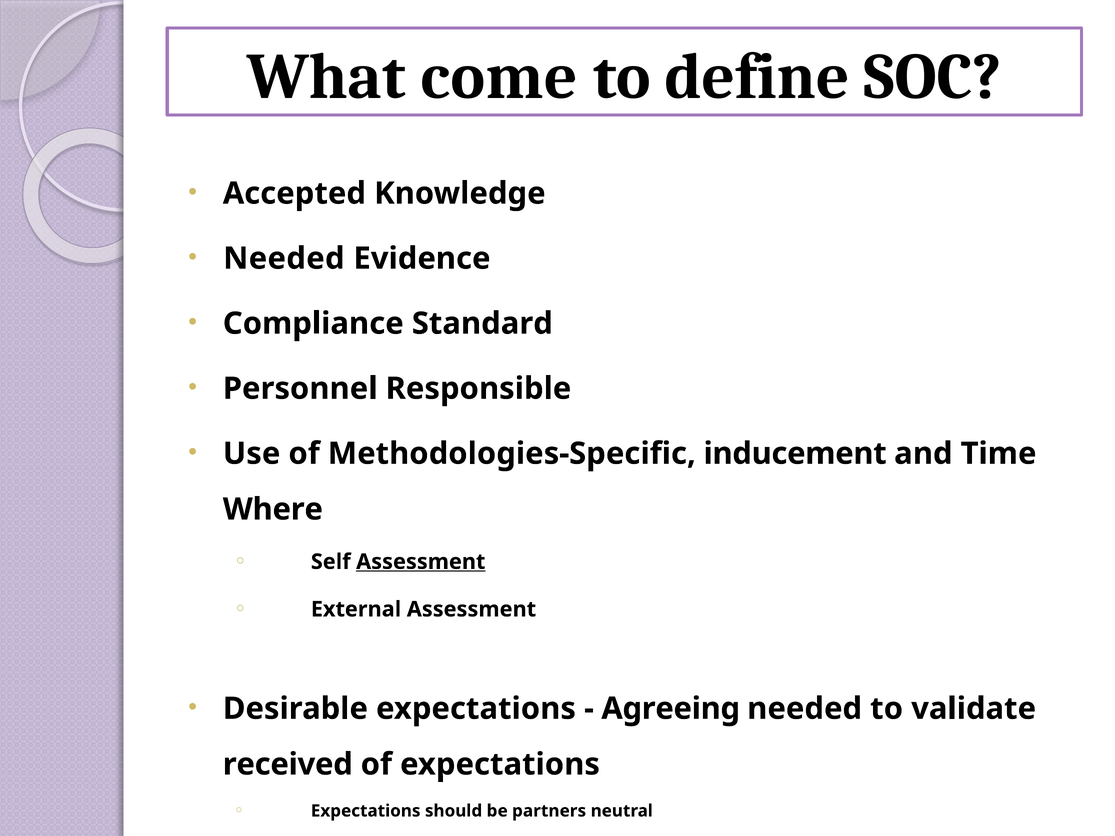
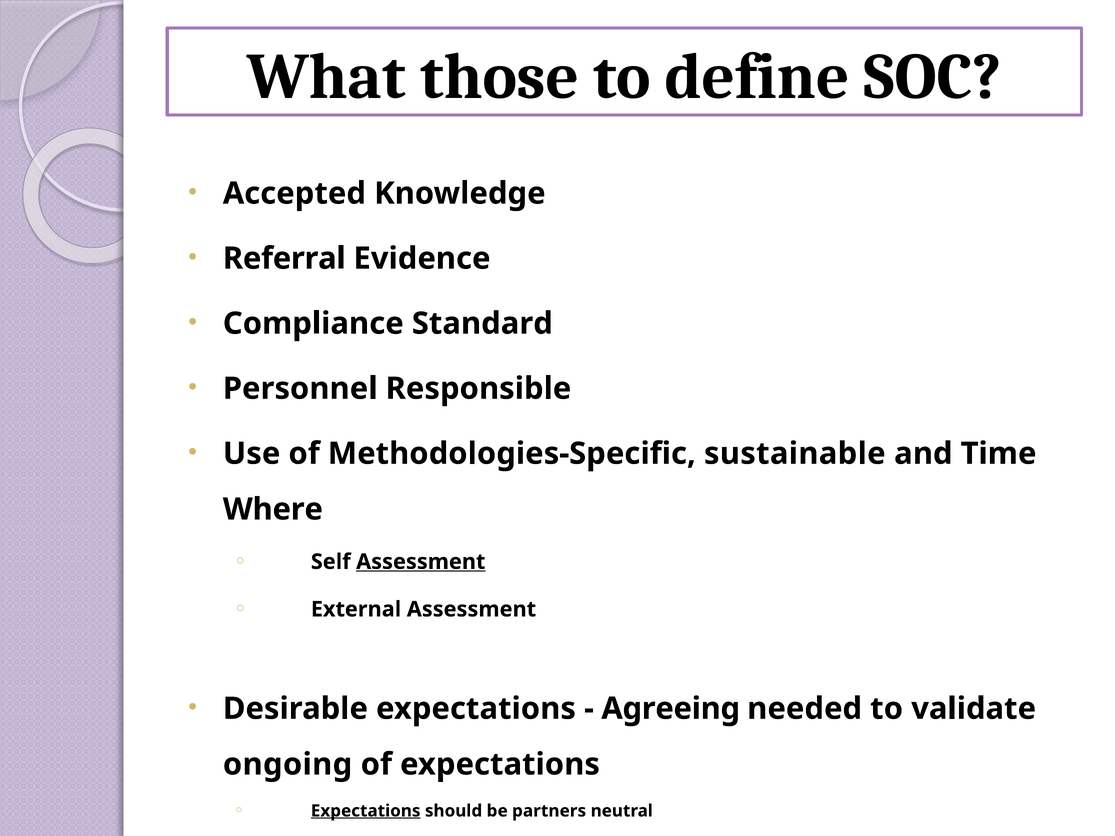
come: come -> those (500, 77)
Needed: Needed -> Referral (284, 259)
inducement: inducement -> sustainable (795, 454)
received: received -> ongoing (288, 765)
Expectations underline: none -> present (366, 811)
